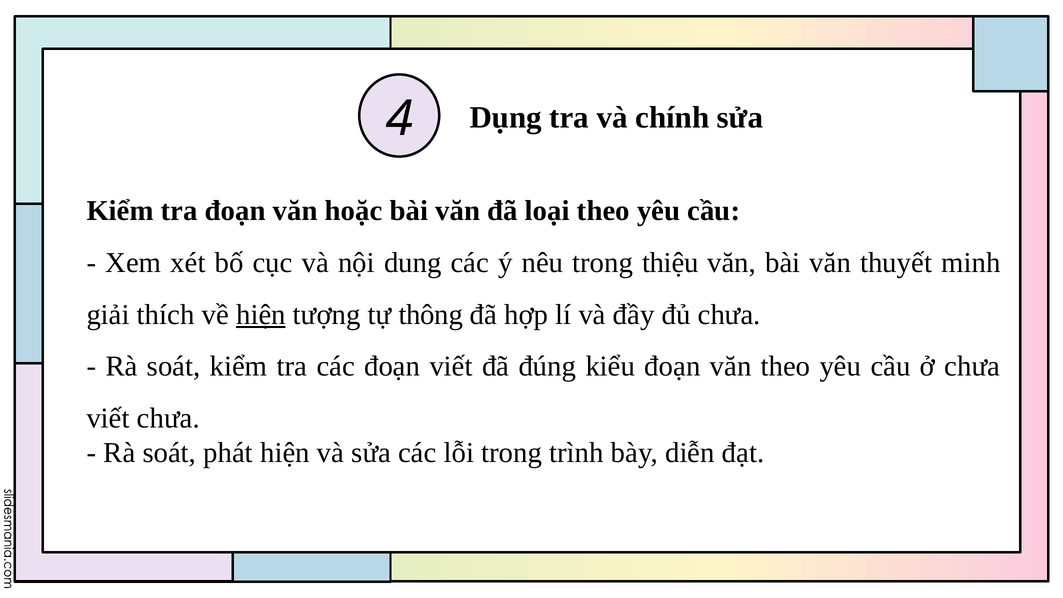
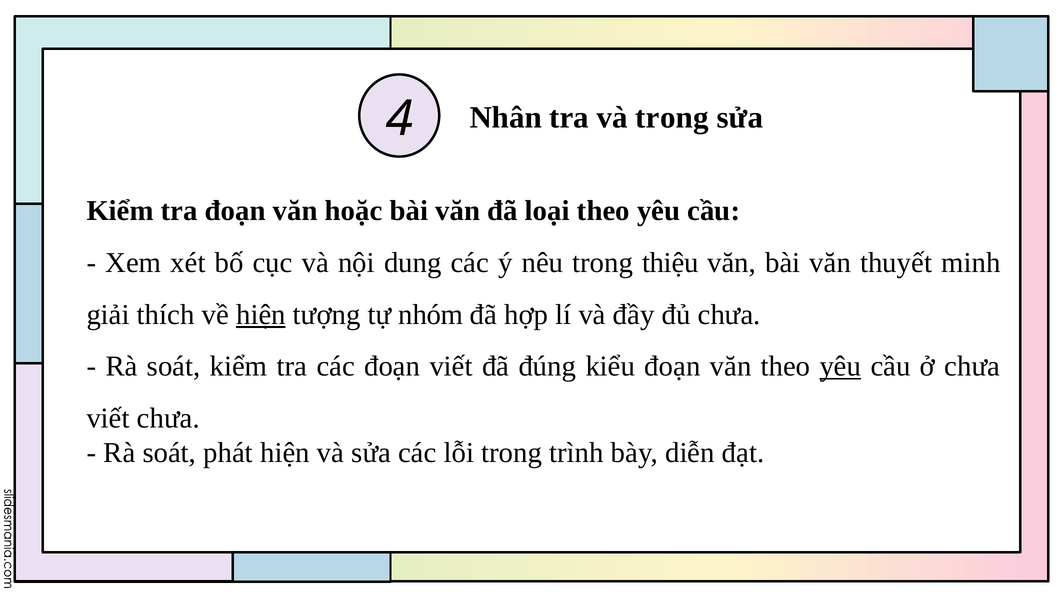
Dụng: Dụng -> Nhân (506, 117)
và chính: chính -> trong (672, 117)
thông: thông -> nhóm (431, 314)
yêu underline: none -> present (840, 366)
